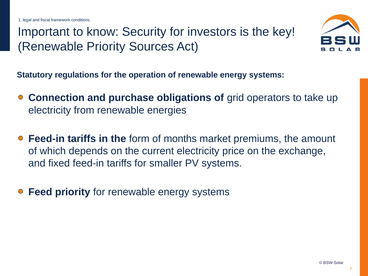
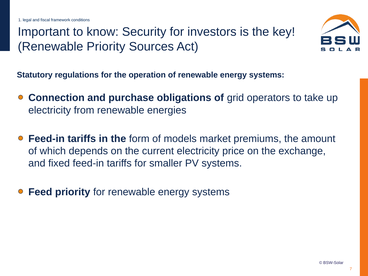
months: months -> models (180, 139)
